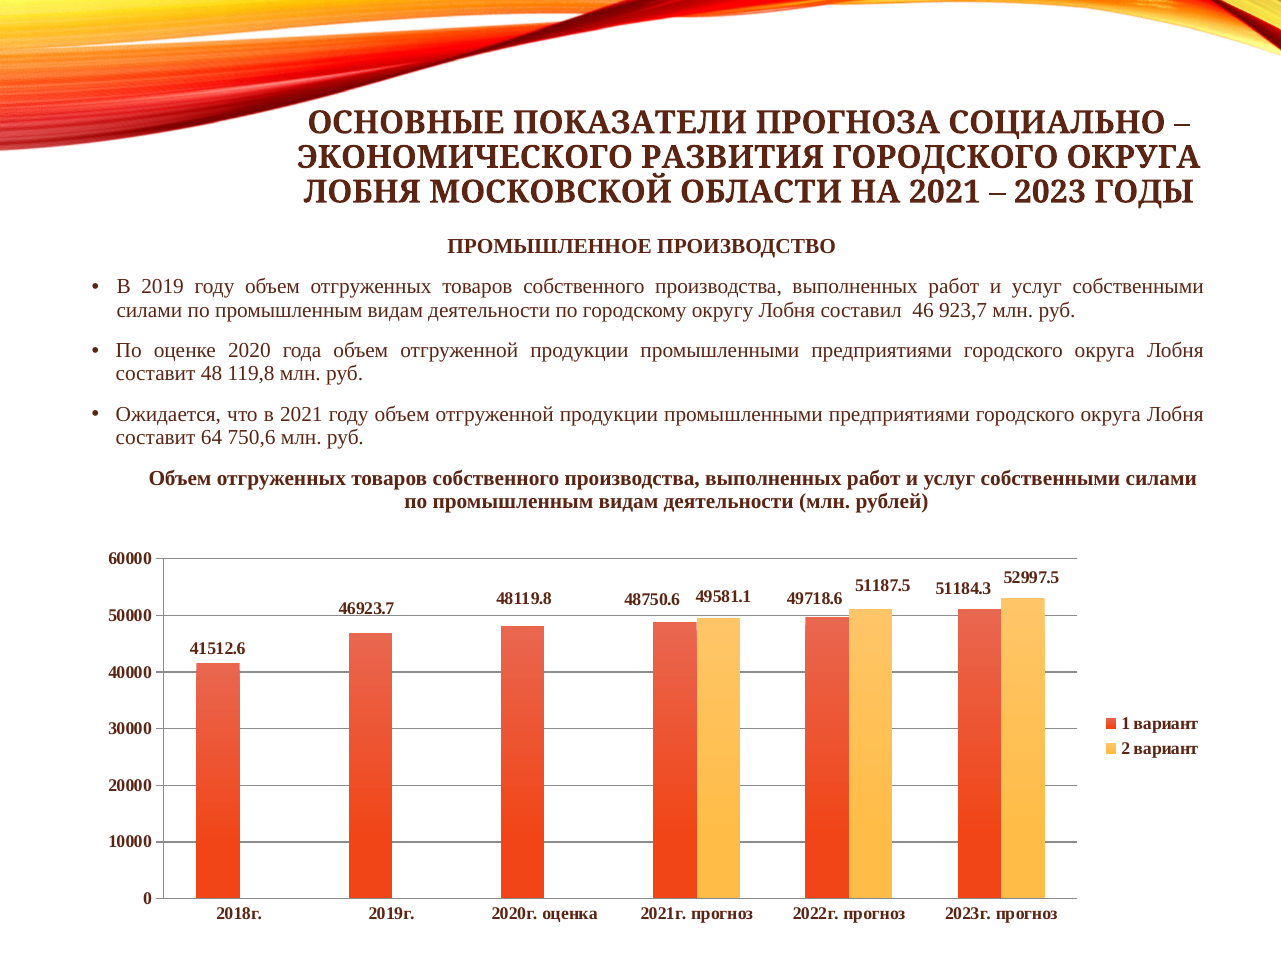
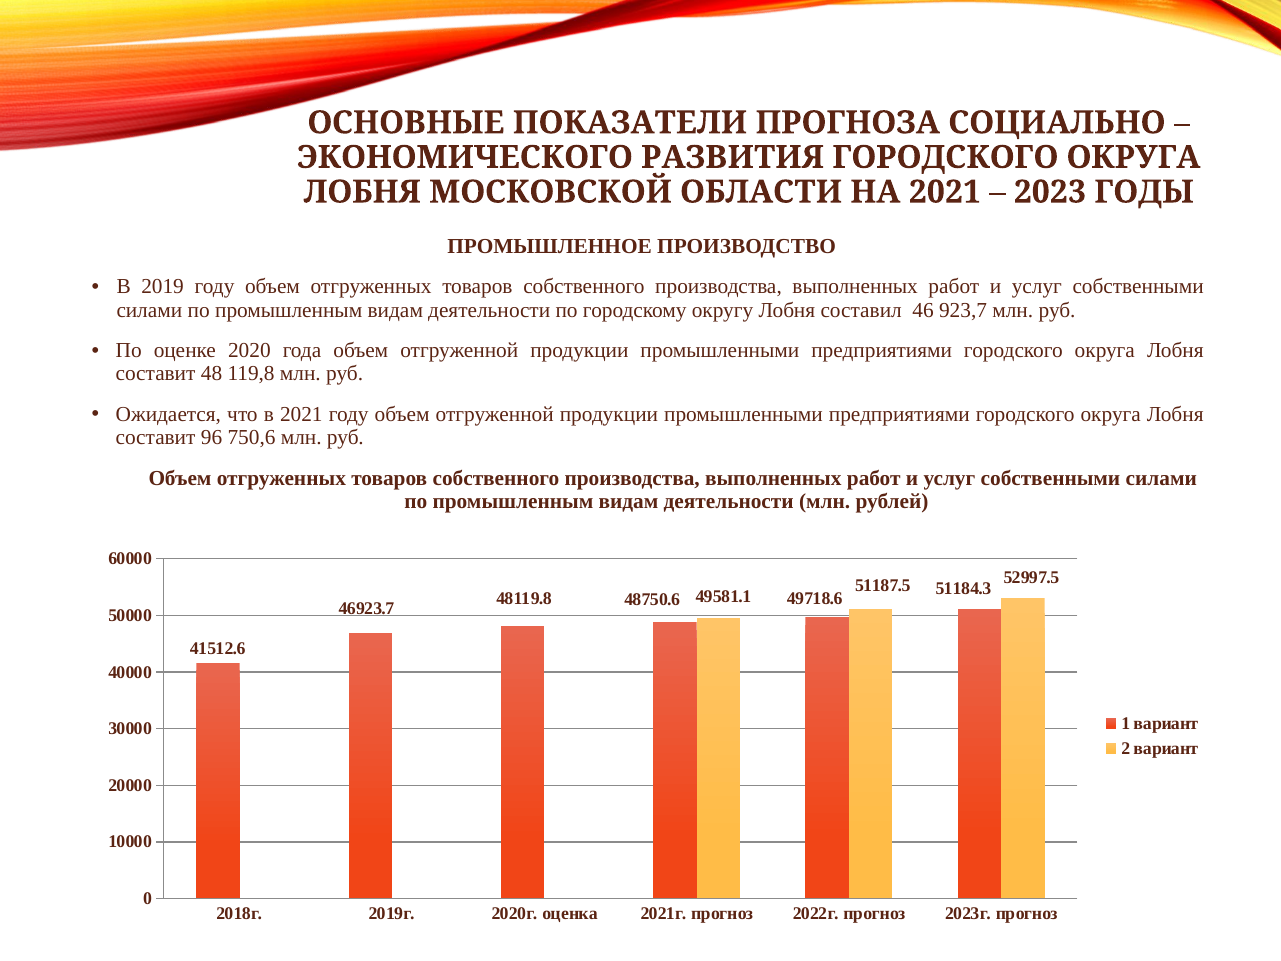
64: 64 -> 96 (212, 438)
